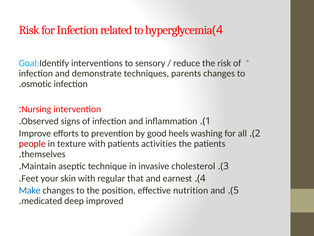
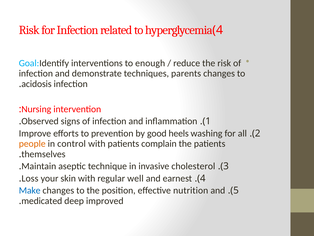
sensory: sensory -> enough (150, 63)
osmotic: osmotic -> acidosis (36, 84)
people colour: red -> orange (32, 143)
texture: texture -> control (72, 143)
activities: activities -> complain (159, 143)
Feet: Feet -> Loss (30, 178)
that: that -> well (135, 178)
